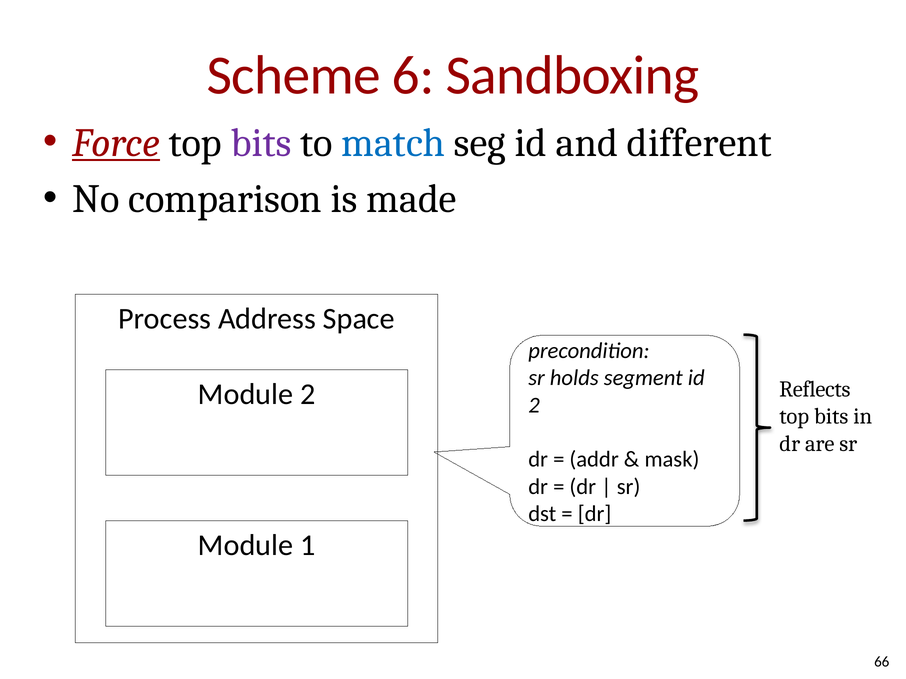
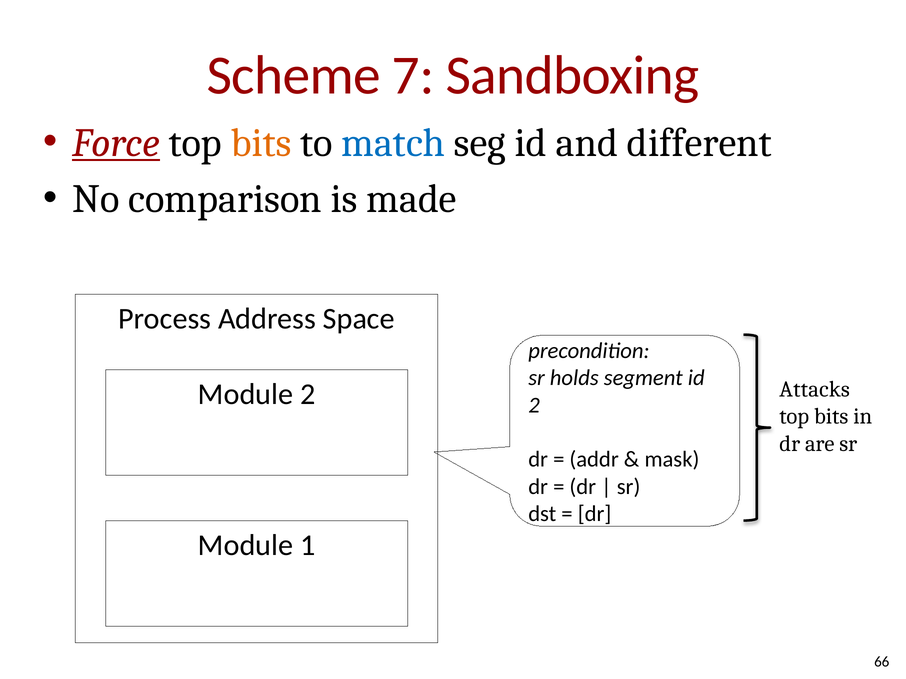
6: 6 -> 7 (413, 76)
bits colour: purple -> orange (261, 143)
Reflects: Reflects -> Attacks (815, 390)
